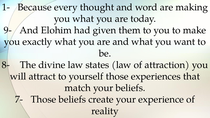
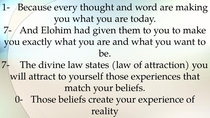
9-: 9- -> 7- (8, 30)
8-: 8- -> 7- (6, 65)
7-: 7- -> 0- (19, 100)
